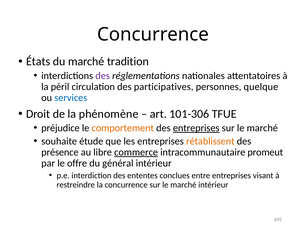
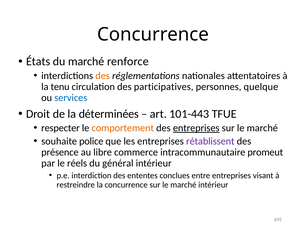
tradition: tradition -> renforce (128, 61)
des colour: purple -> orange (103, 75)
péril: péril -> tenu (60, 86)
phénomène: phénomène -> déterminées (109, 114)
101-306: 101-306 -> 101-443 (189, 114)
préjudice: préjudice -> respecter (61, 128)
étude: étude -> police (91, 141)
rétablissent colour: orange -> purple (210, 141)
commerce underline: present -> none (136, 152)
offre: offre -> réels (77, 163)
